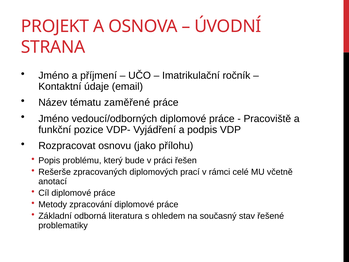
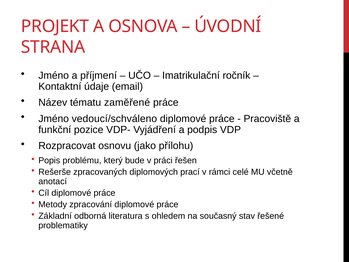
vedoucí/odborných: vedoucí/odborných -> vedoucí/schváleno (114, 119)
